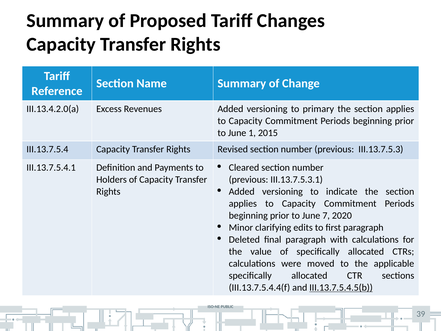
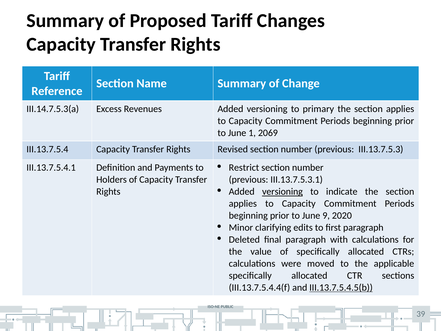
III.13.4.2.0(a: III.13.4.2.0(a -> III.14.7.5.3(a (53, 109)
2015: 2015 -> 2069 (268, 133)
Cleared: Cleared -> Restrict (244, 168)
versioning underline: none -> present (282, 192)
7: 7 -> 9 (326, 216)
